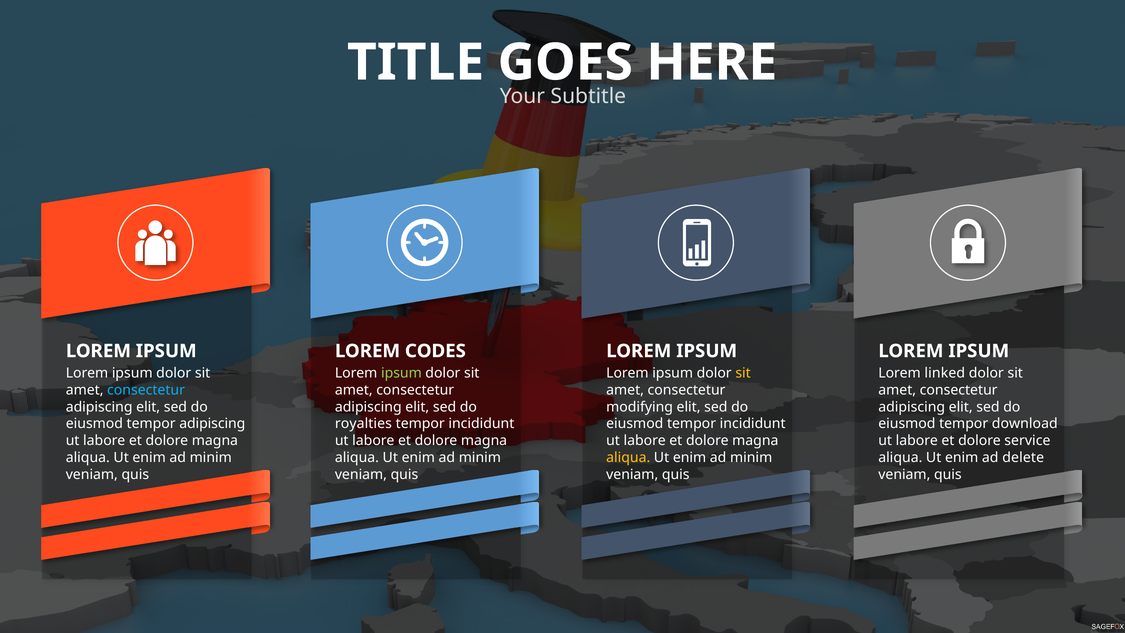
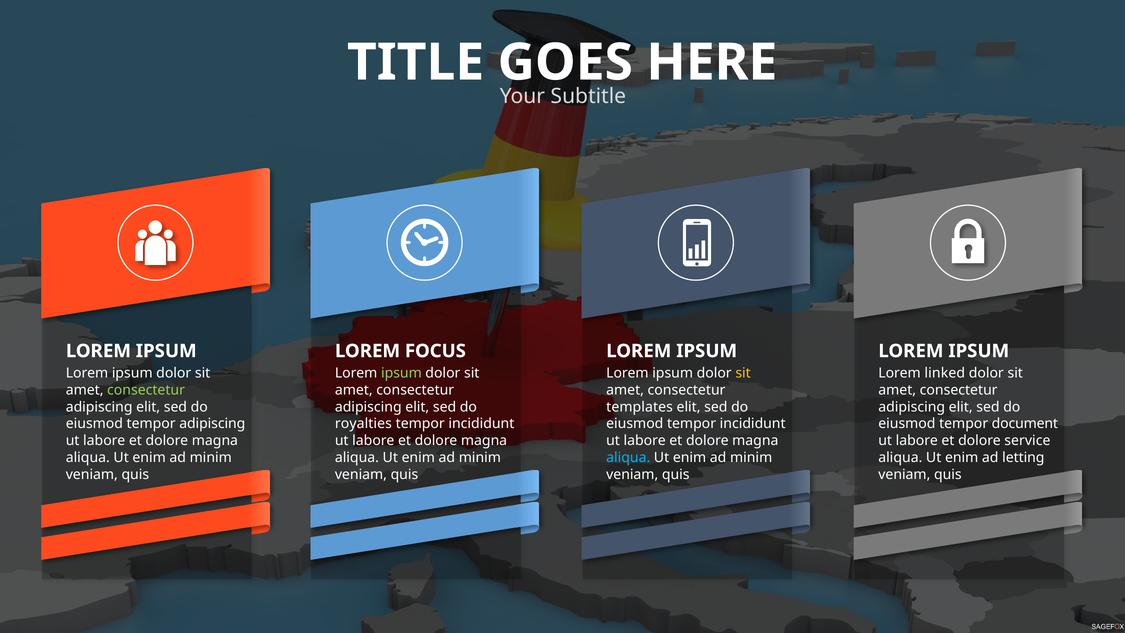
CODES: CODES -> FOCUS (435, 351)
consectetur colour: light blue -> light green (146, 390)
modifying: modifying -> templates (640, 407)
download: download -> document (1025, 424)
aliqua colour: yellow -> light blue (628, 457)
delete: delete -> letting (1023, 457)
